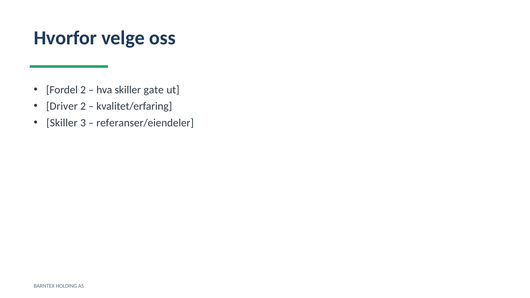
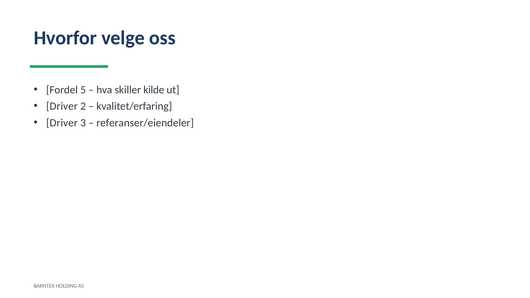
Fordel 2: 2 -> 5 (83, 90)
gate: gate -> kilde (154, 90)
Skiller: Skiller -> Driver (62, 123)
